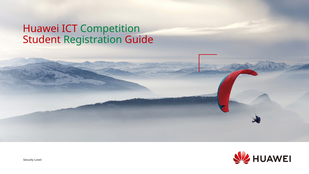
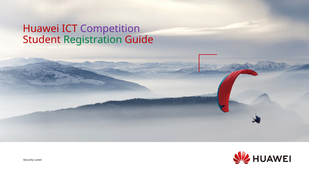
Competition colour: green -> purple (110, 29)
